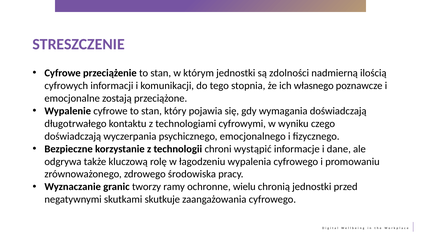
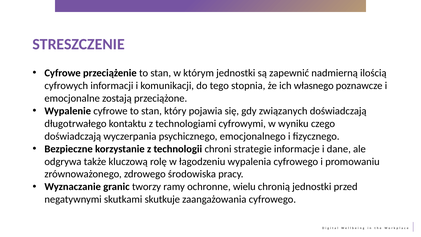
zdolności: zdolności -> zapewnić (289, 73)
wymagania: wymagania -> związanych (283, 111)
wystąpić: wystąpić -> strategie (253, 149)
